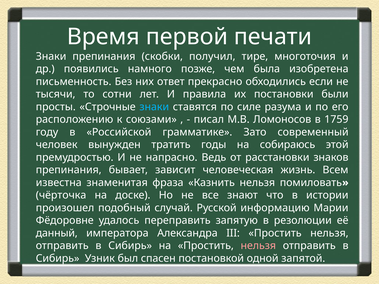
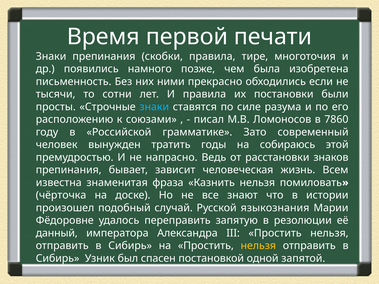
скобки получил: получил -> правила (212, 56)
ответ: ответ -> ними (171, 82)
1759: 1759 -> 7860 (336, 120)
информацию: информацию -> языкознания (275, 208)
нельзя colour: pink -> yellow (258, 246)
